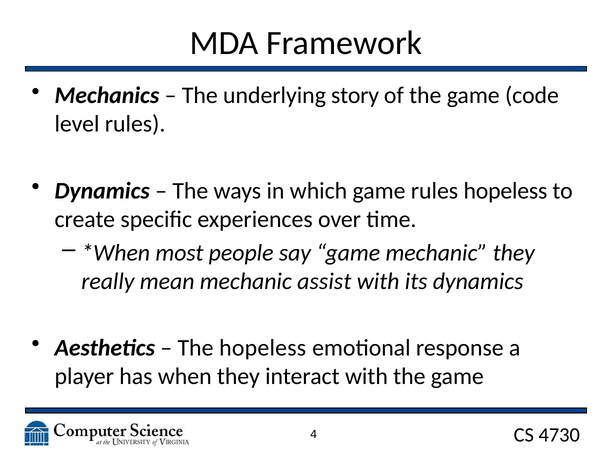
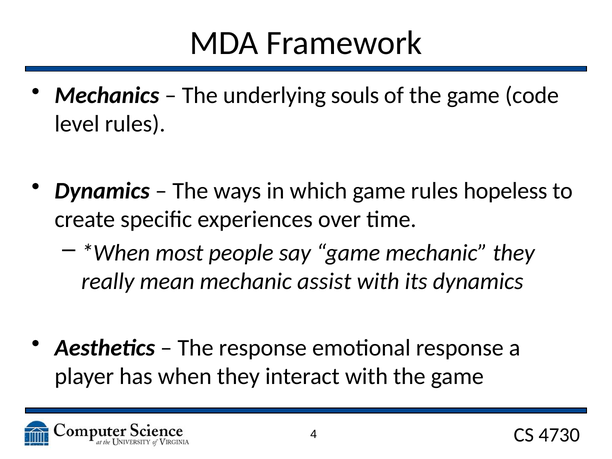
story: story -> souls (355, 96)
The hopeless: hopeless -> response (263, 348)
